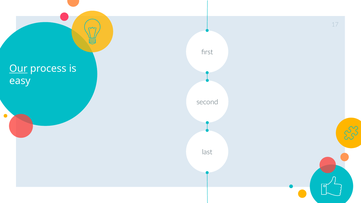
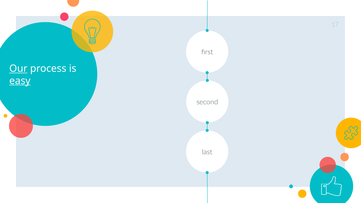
easy underline: none -> present (20, 81)
